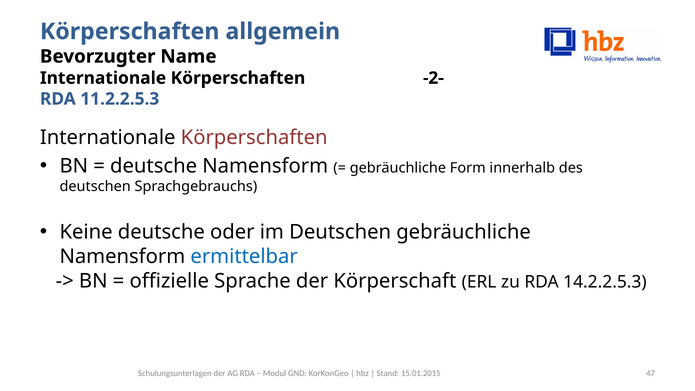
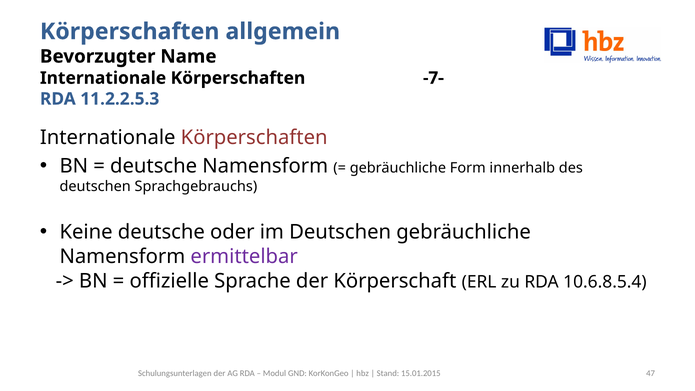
-2-: -2- -> -7- (433, 78)
ermittelbar colour: blue -> purple (244, 257)
14.2.2.5.3: 14.2.2.5.3 -> 10.6.8.5.4 (605, 282)
